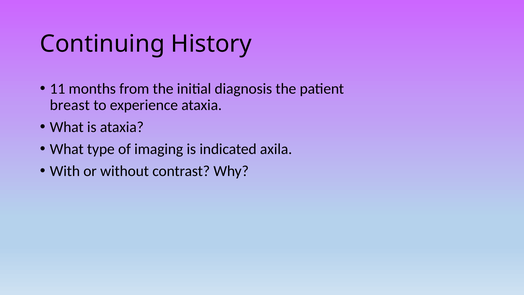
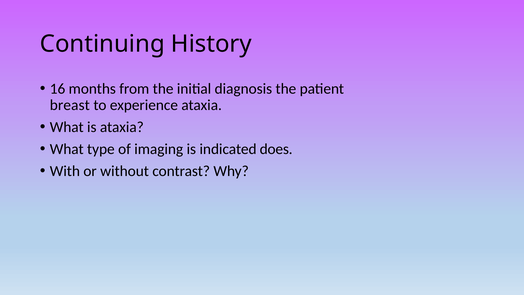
11: 11 -> 16 (58, 89)
axila: axila -> does (276, 149)
